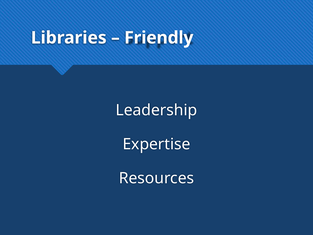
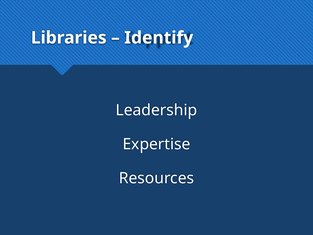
Friendly: Friendly -> Identify (159, 38)
